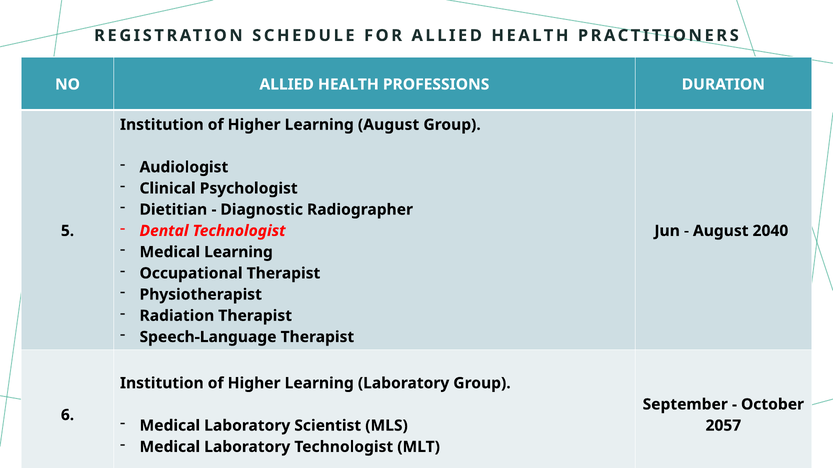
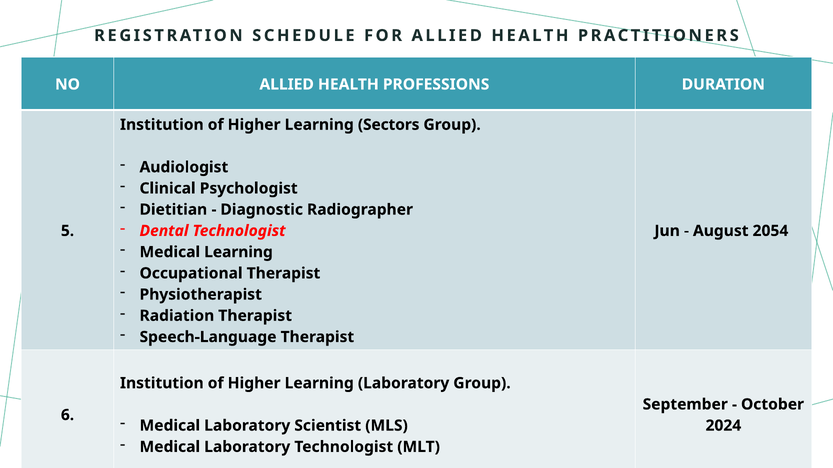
Learning August: August -> Sectors (389, 125)
2040: 2040 -> 2054 (770, 231)
2057: 2057 -> 2024 (723, 426)
